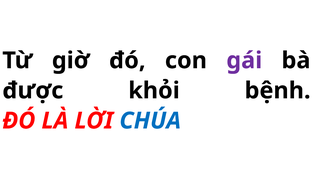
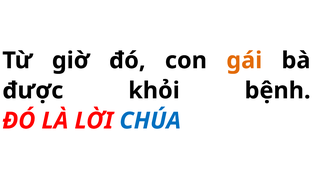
gái colour: purple -> orange (244, 61)
